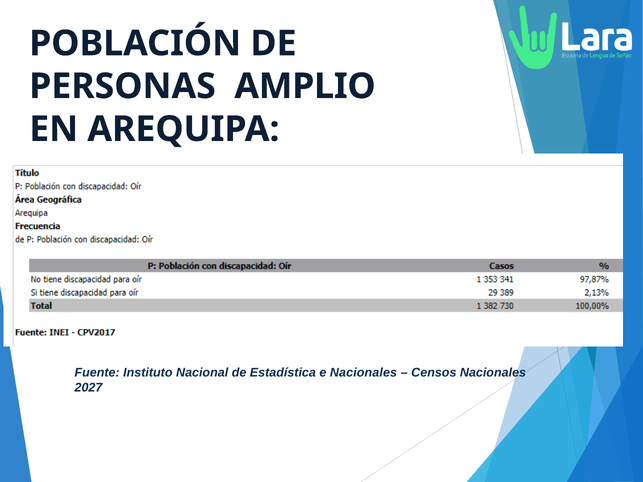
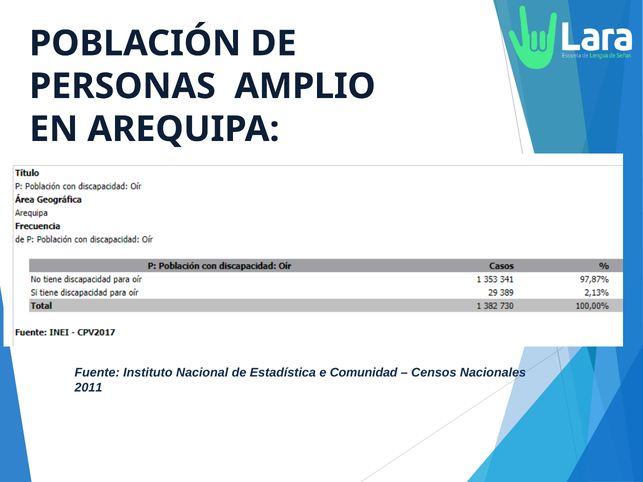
e Nacionales: Nacionales -> Comunidad (364, 373)
2027: 2027 -> 2011 (88, 388)
